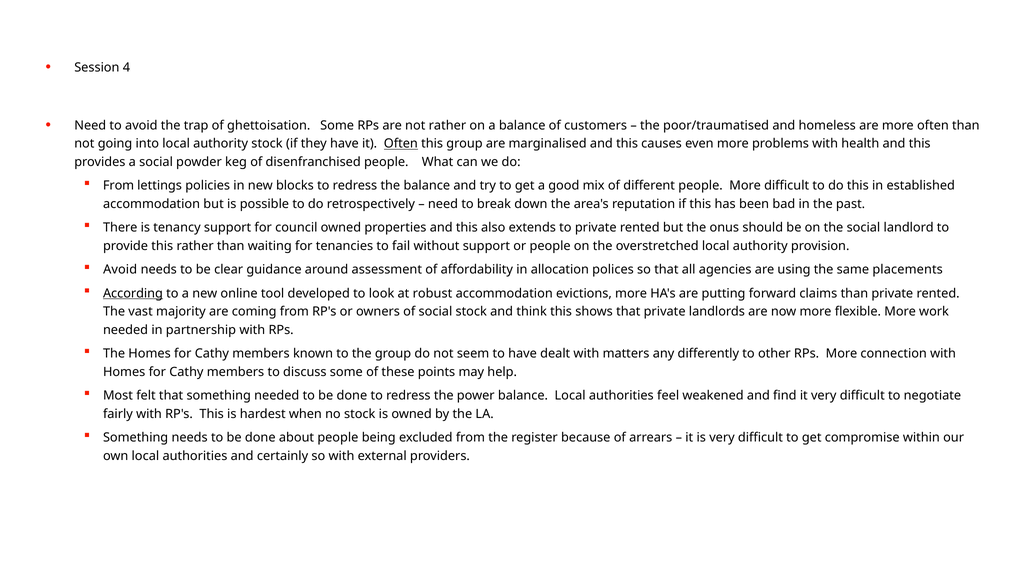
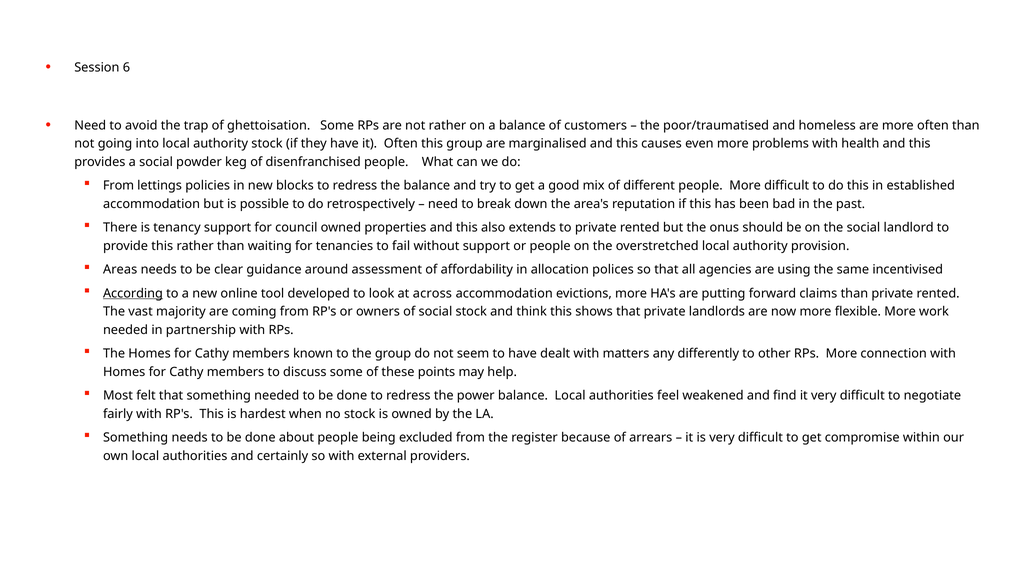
4: 4 -> 6 (126, 67)
Often underline: present -> none (401, 144)
Avoid: Avoid -> Areas (120, 270)
placements: placements -> incentivised (908, 270)
robust: robust -> across (432, 293)
